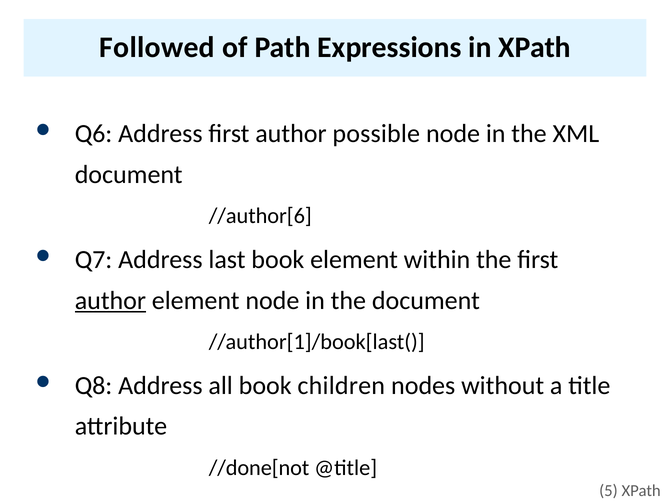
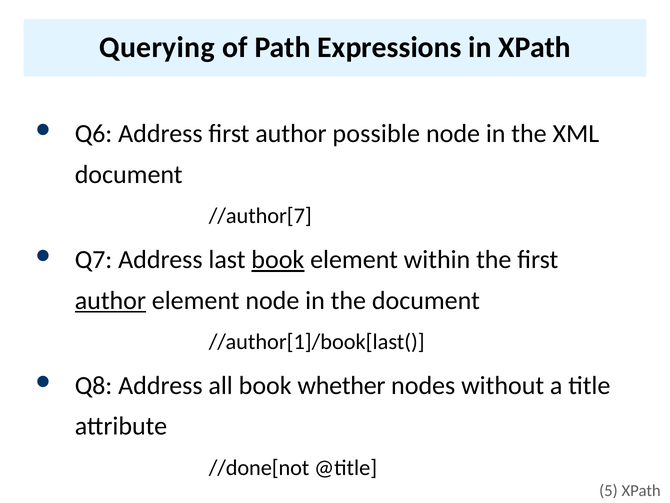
Followed: Followed -> Querying (157, 48)
//author[6: //author[6 -> //author[7 (260, 216)
book underline: none -> present (278, 260)
children: children -> whether (342, 385)
